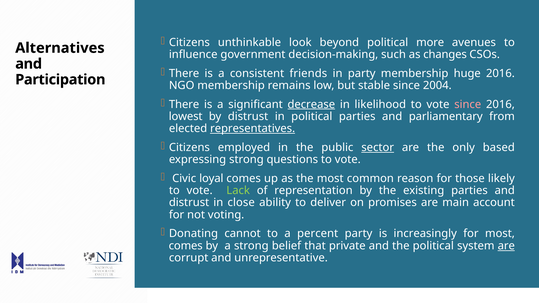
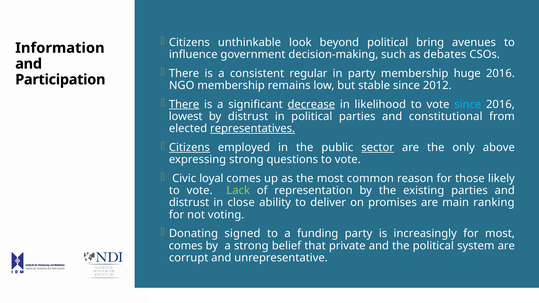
more: more -> bring (430, 42)
Alternatives: Alternatives -> Information (60, 48)
changes: changes -> debates (445, 55)
friends: friends -> regular (308, 73)
2004: 2004 -> 2012 (437, 86)
There underline: none -> present (184, 104)
since colour: pink -> light blue (468, 104)
parliamentary: parliamentary -> constitutional (446, 116)
Citizens underline: none -> present (189, 147)
based: based -> above (499, 147)
account: account -> ranking (494, 203)
cannot: cannot -> signed (242, 234)
percent: percent -> funding (318, 234)
are underline: present -> none (506, 246)
